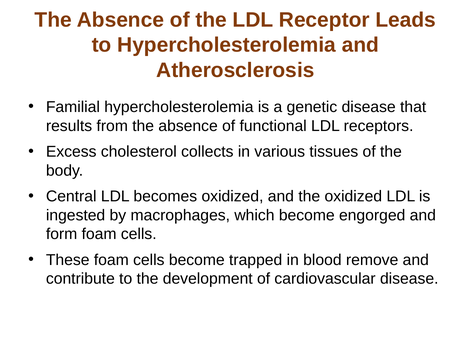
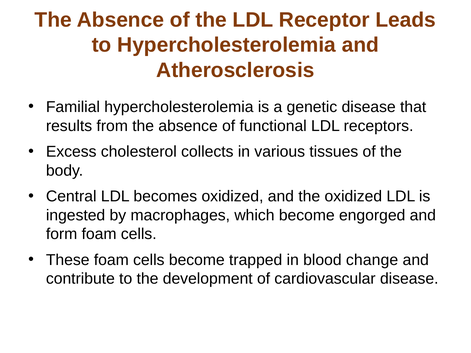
remove: remove -> change (372, 260)
